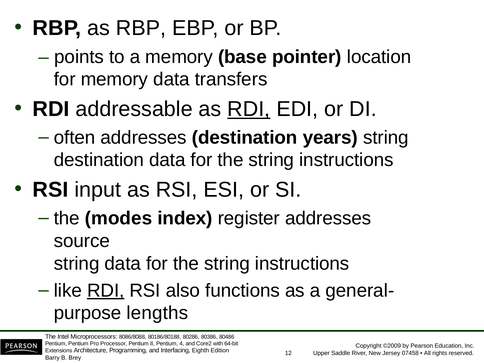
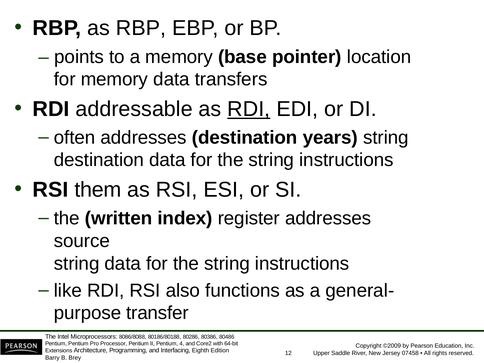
input: input -> them (98, 190)
modes: modes -> written (119, 218)
RDI underline: present -> none (106, 291)
lengths: lengths -> transfer (157, 313)
